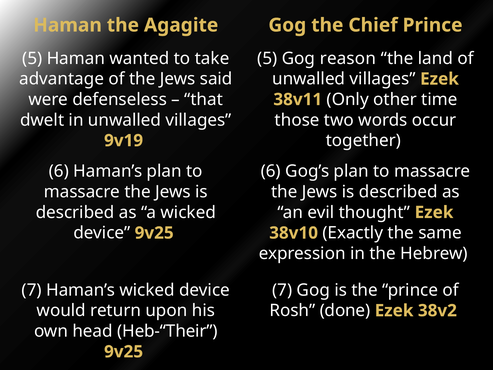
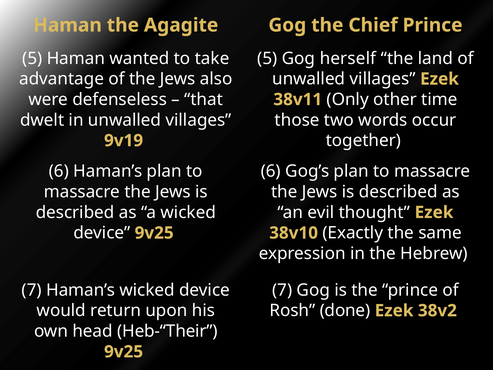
reason: reason -> herself (348, 58)
said: said -> also (216, 79)
